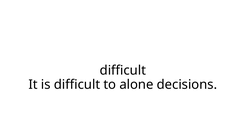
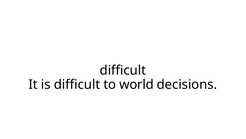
alone: alone -> world (137, 84)
